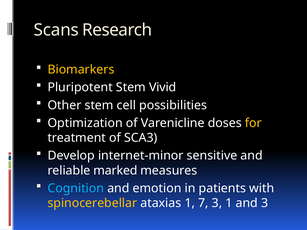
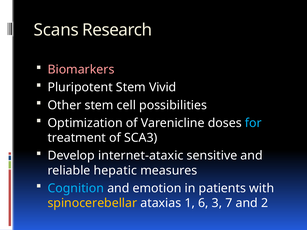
Biomarkers colour: yellow -> pink (81, 70)
for colour: yellow -> light blue (253, 123)
internet-minor: internet-minor -> internet-ataxic (141, 156)
marked: marked -> hepatic (115, 171)
7: 7 -> 6 (203, 203)
3 1: 1 -> 7 (229, 203)
and 3: 3 -> 2 (265, 203)
